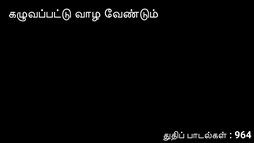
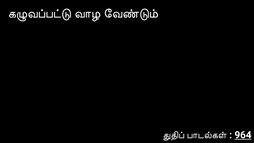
964 underline: none -> present (243, 135)
